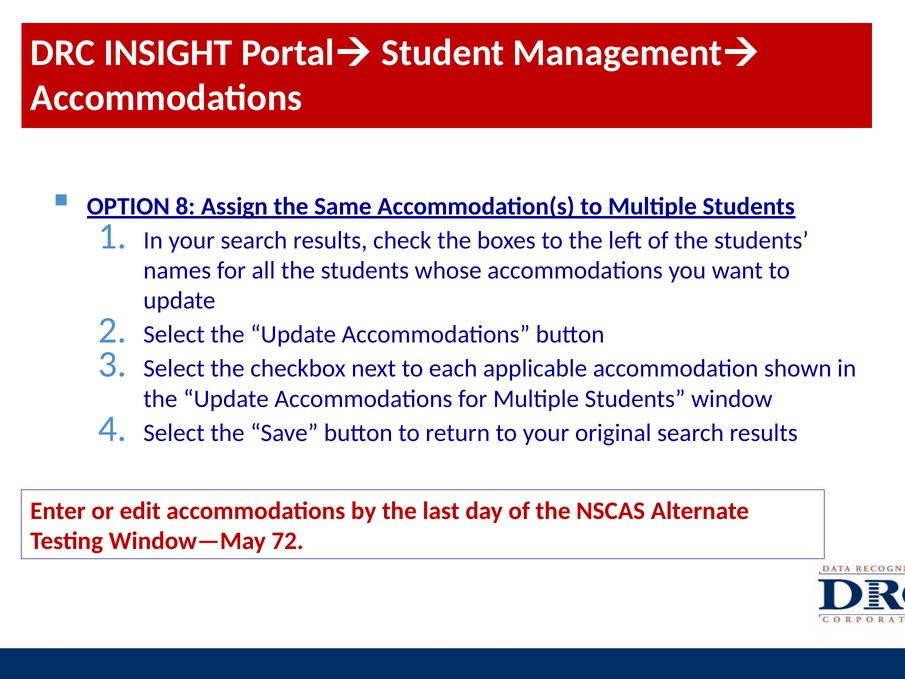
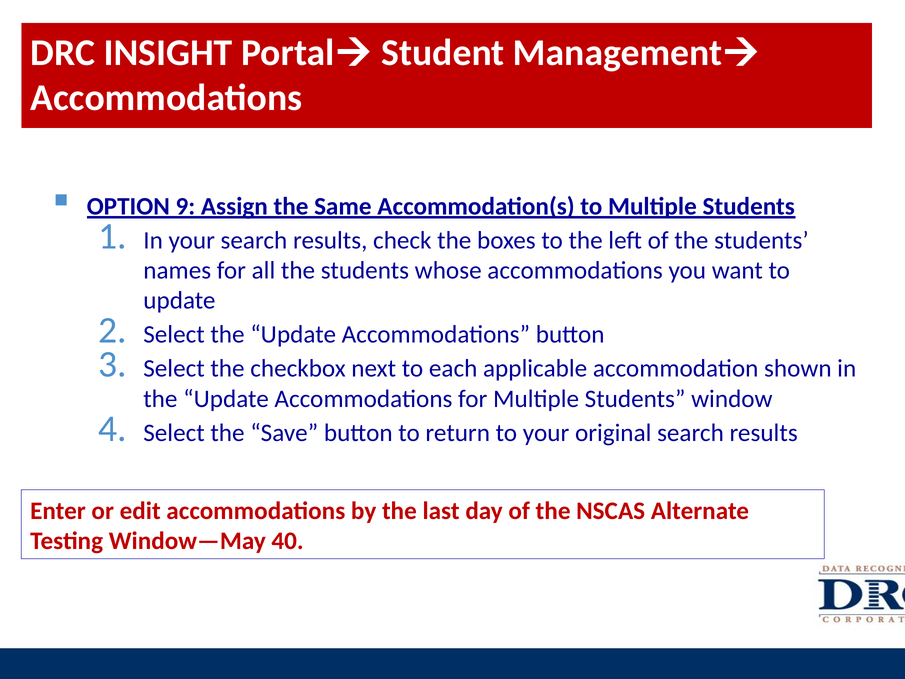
8: 8 -> 9 (185, 206)
72: 72 -> 40 (288, 541)
